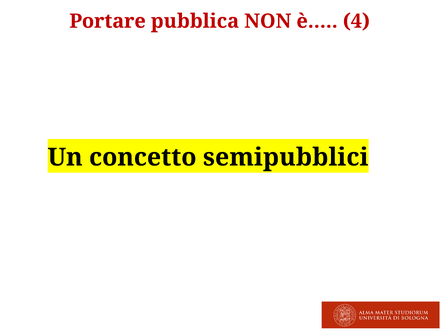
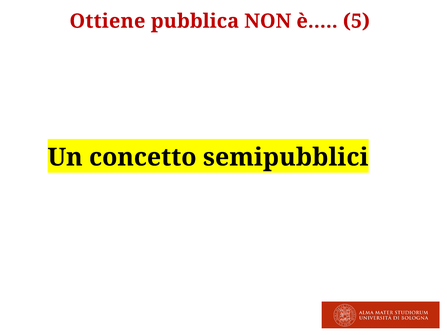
Portare: Portare -> Ottiene (107, 21)
4: 4 -> 5 (356, 21)
